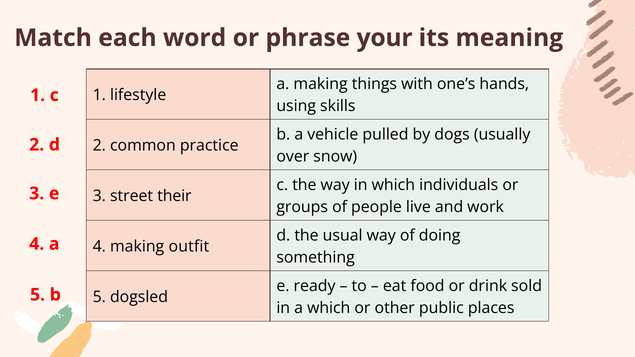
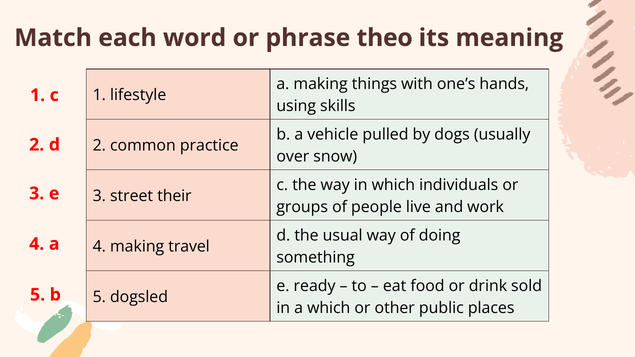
your: your -> theo (385, 38)
outfit: outfit -> travel (189, 247)
